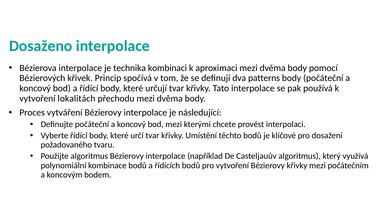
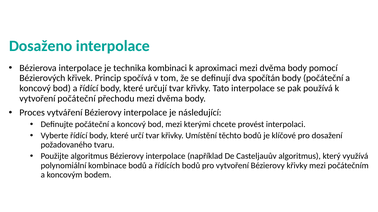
patterns: patterns -> spočítán (264, 78)
vytvoření lokalitách: lokalitách -> počáteční (77, 99)
